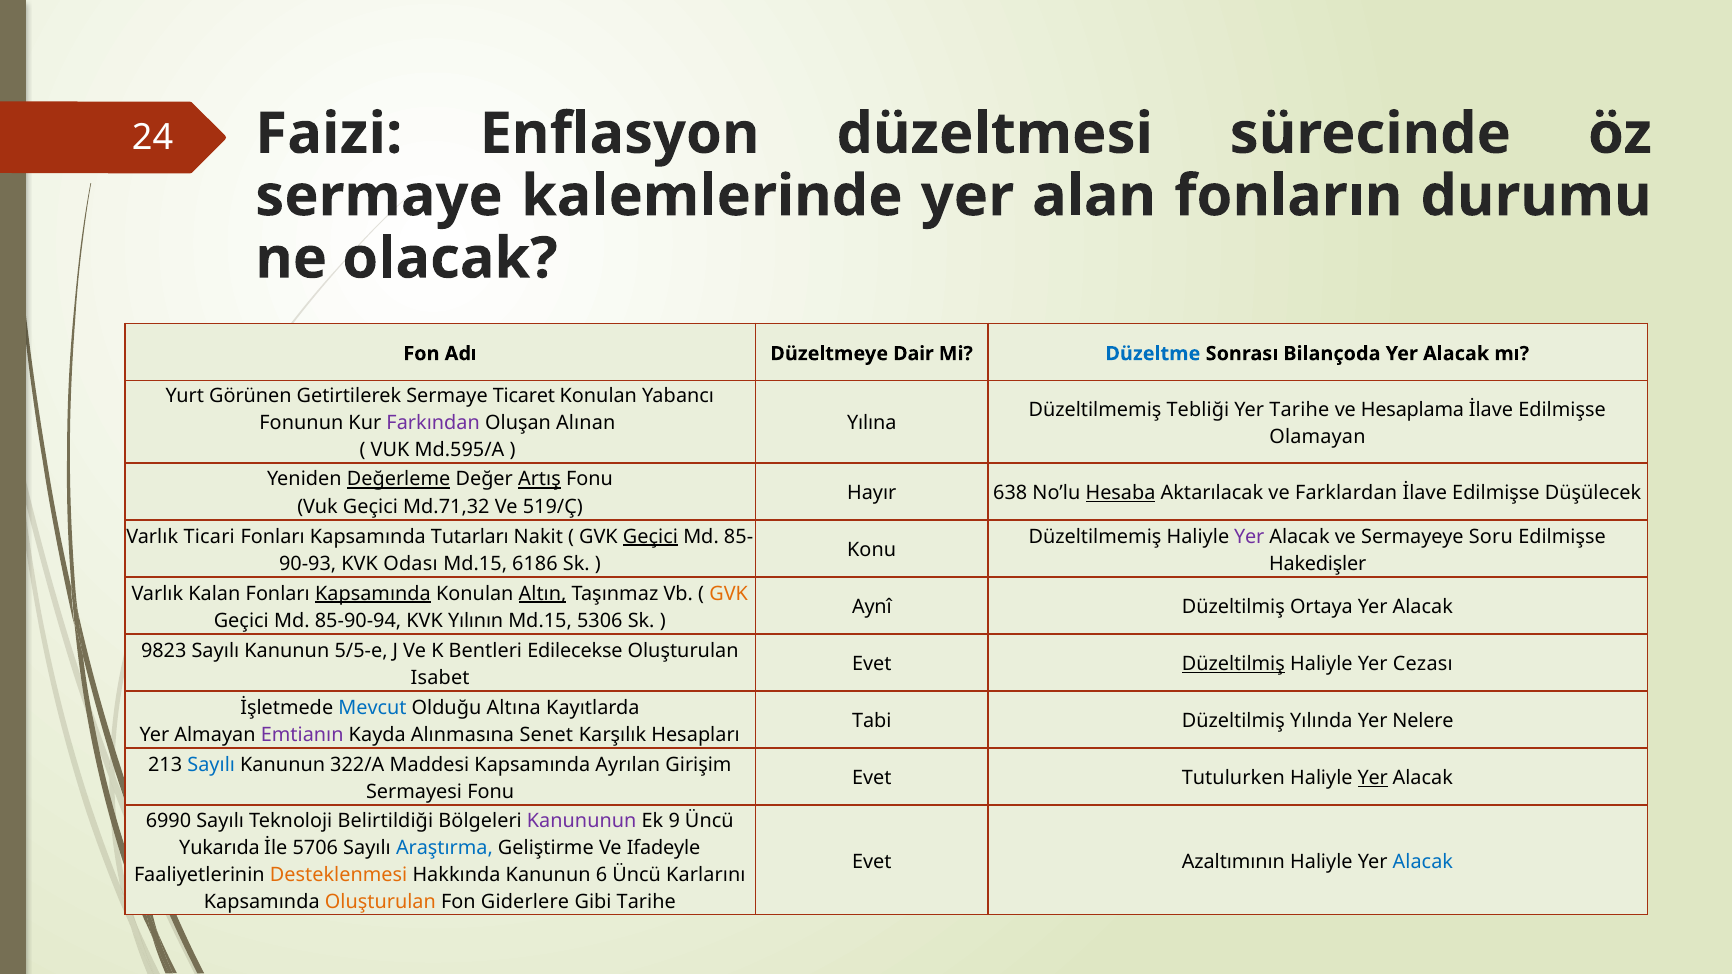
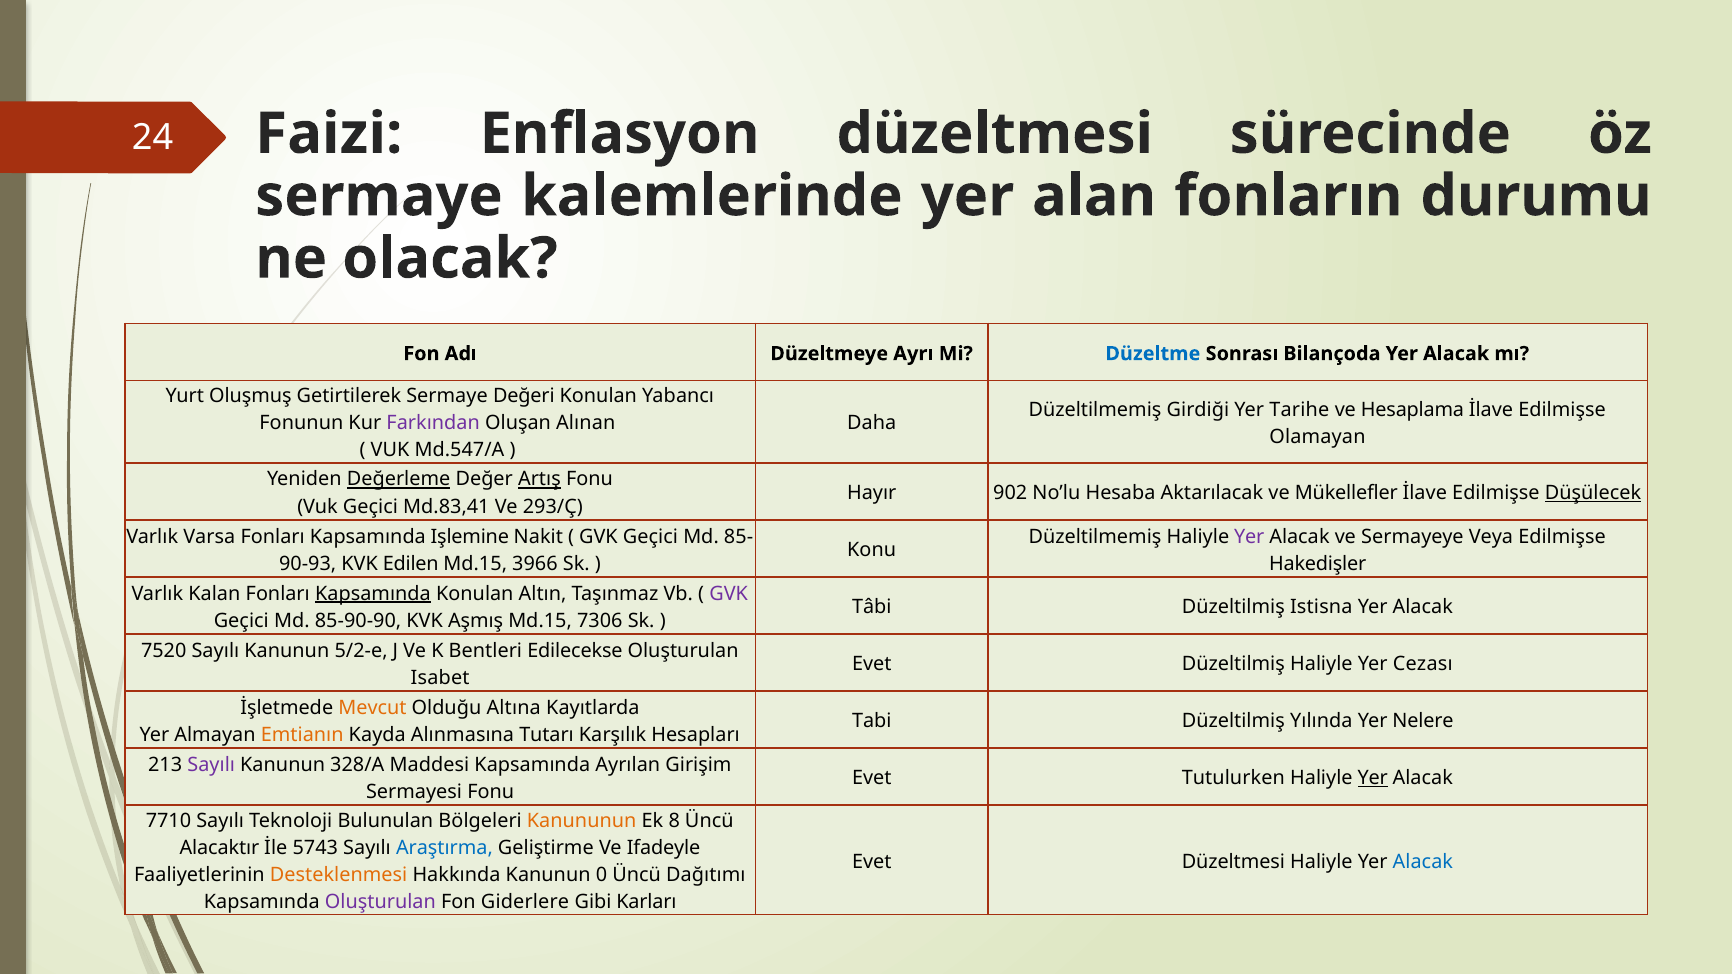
Dair: Dair -> Ayrı (913, 354)
Görünen: Görünen -> Oluşmuş (250, 396)
Ticaret: Ticaret -> Değeri (524, 396)
Tebliği: Tebliği -> Girdiği (1198, 410)
Yılına: Yılına -> Daha (872, 423)
Md.595/A: Md.595/A -> Md.547/A (459, 450)
638: 638 -> 902 (1010, 493)
Hesaba underline: present -> none (1121, 493)
Farklardan: Farklardan -> Mükellefler (1346, 493)
Düşülecek underline: none -> present (1593, 493)
Md.71,32: Md.71,32 -> Md.83,41 (446, 507)
519/Ç: 519/Ç -> 293/Ç (553, 507)
Ticari: Ticari -> Varsa (209, 537)
Tutarları: Tutarları -> Işlemine (470, 537)
Geçici underline: present -> none (651, 537)
Soru: Soru -> Veya (1491, 537)
Odası: Odası -> Edilen (411, 564)
6186: 6186 -> 3966 (535, 564)
Altın underline: present -> none (543, 594)
GVK colour: orange -> purple (729, 594)
Aynî: Aynî -> Tâbi (872, 607)
Ortaya: Ortaya -> Istisna (1321, 607)
85-90-94: 85-90-94 -> 85-90-90 (358, 621)
Yılının: Yılının -> Aşmış (476, 621)
5306: 5306 -> 7306 (600, 621)
9823: 9823 -> 7520 (164, 651)
5/5-e: 5/5-e -> 5/2-e (361, 651)
Düzeltilmiş underline: present -> none (1233, 664)
Mevcut colour: blue -> orange (372, 708)
Emtianın colour: purple -> orange (302, 735)
Senet: Senet -> Tutarı (547, 735)
Sayılı colour: blue -> purple (211, 765)
322/A: 322/A -> 328/A (357, 765)
6990: 6990 -> 7710 (168, 821)
Belirtildiği: Belirtildiği -> Bulunulan (385, 821)
Kanununun colour: purple -> orange (582, 821)
9: 9 -> 8 (674, 821)
Yukarıda: Yukarıda -> Alacaktır (219, 848)
5706: 5706 -> 5743 (315, 848)
Evet Azaltımının: Azaltımının -> Düzeltmesi (1233, 862)
6: 6 -> 0 (602, 875)
Karlarını: Karlarını -> Dağıtımı (706, 875)
Oluşturulan colour: orange -> purple (380, 902)
Gibi Tarihe: Tarihe -> Karları (646, 902)
